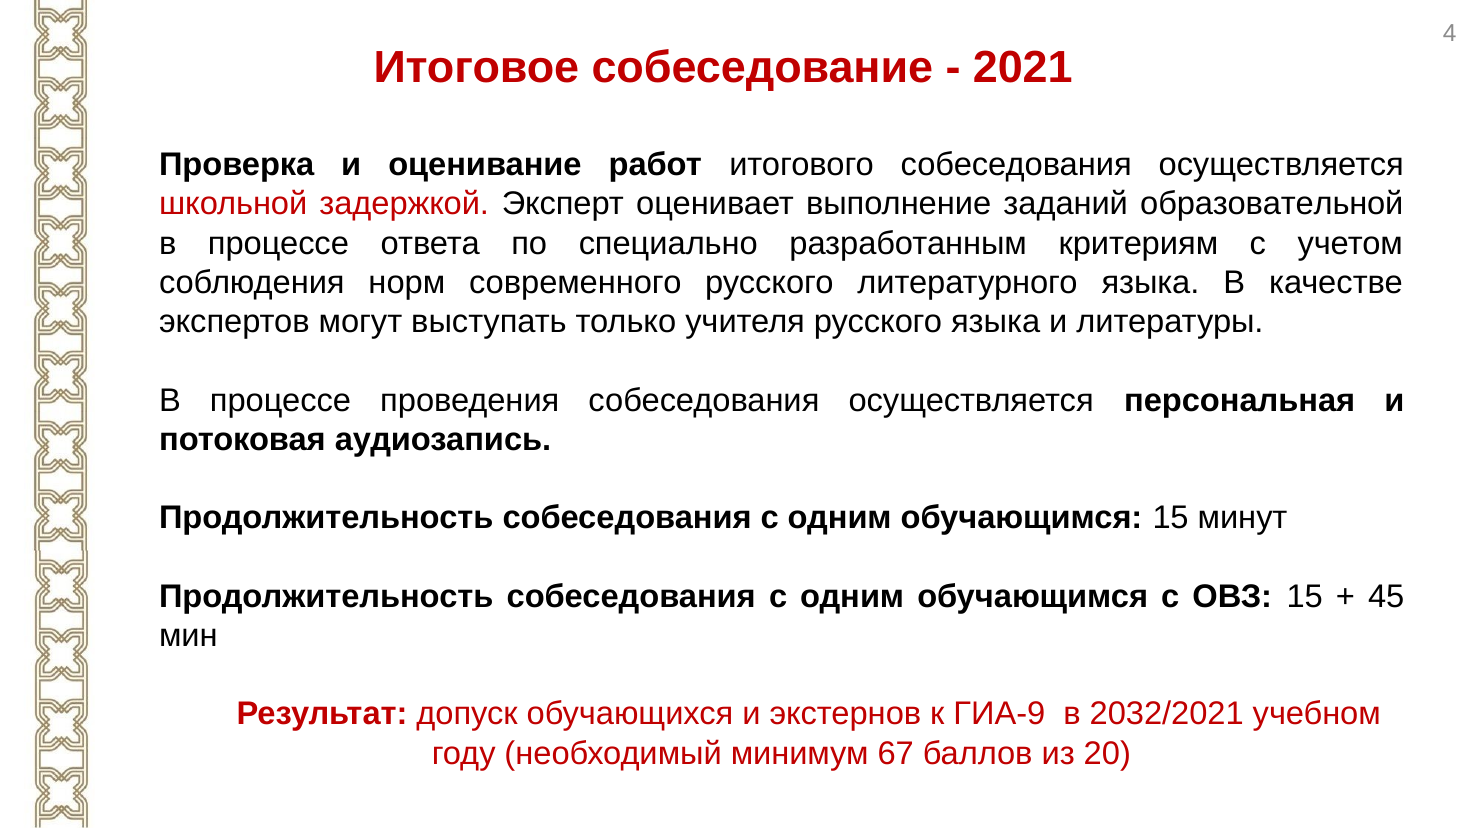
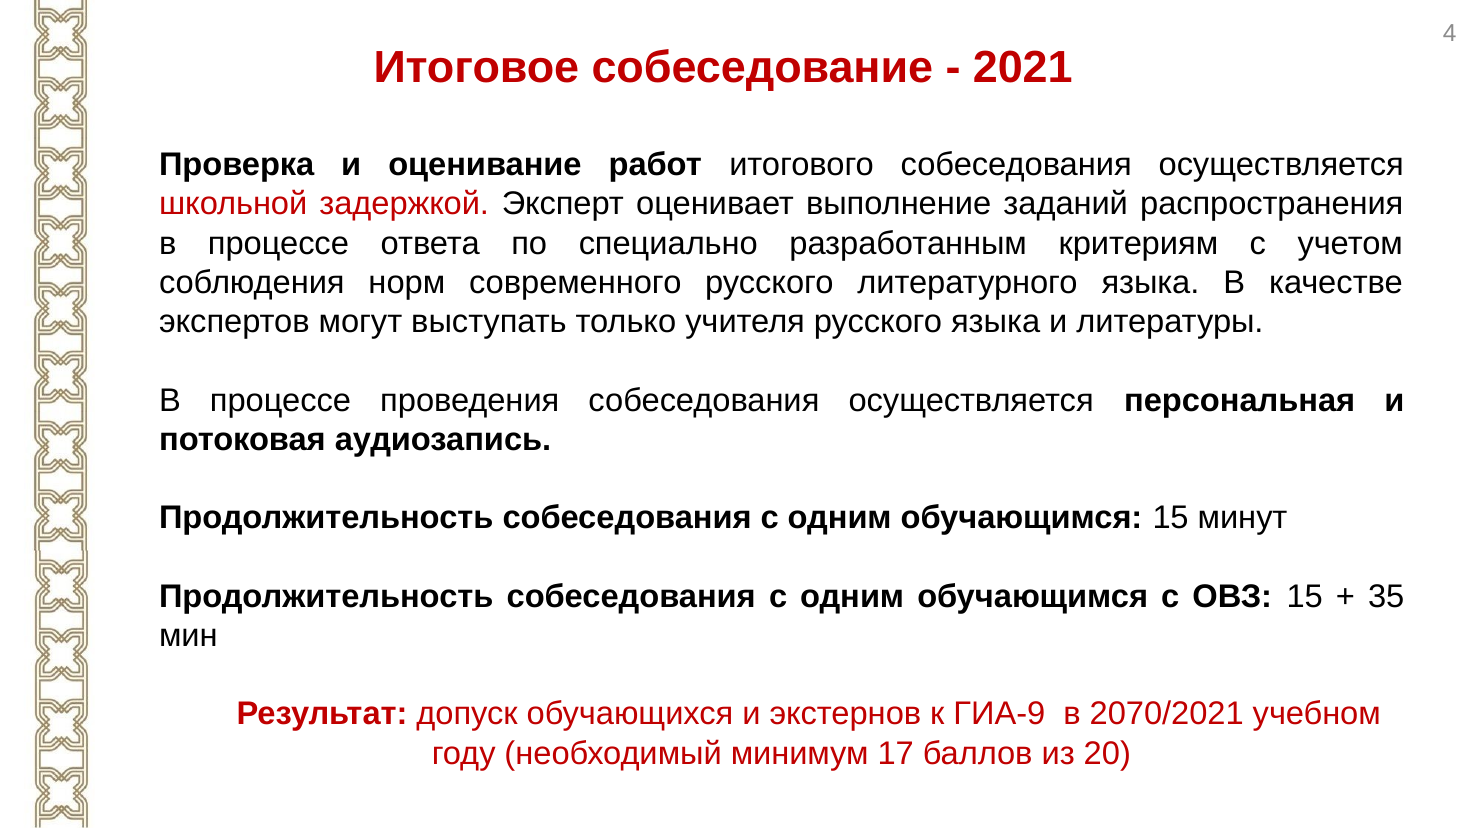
образовательной: образовательной -> распространения (1272, 204)
45: 45 -> 35 (1386, 596)
2032/2021: 2032/2021 -> 2070/2021 (1167, 714)
67: 67 -> 17 (896, 753)
